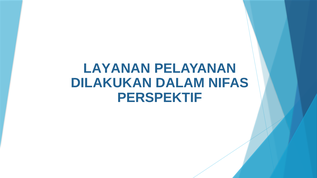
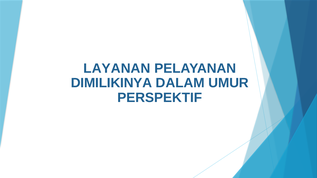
DILAKUKAN: DILAKUKAN -> DIMILIKINYA (111, 83)
NIFAS: NIFAS -> UMUR (229, 83)
